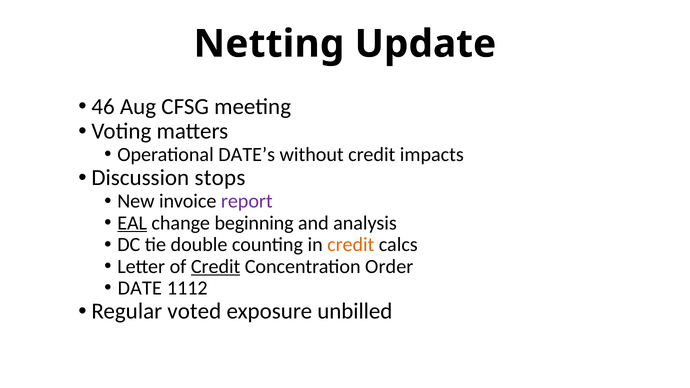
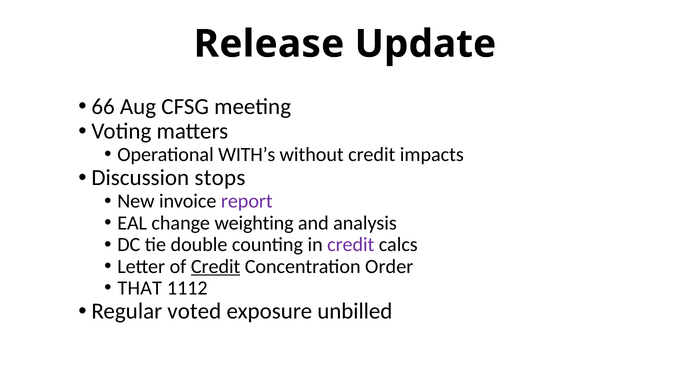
Netting: Netting -> Release (269, 44)
46: 46 -> 66 (103, 107)
DATE’s: DATE’s -> WITH’s (247, 155)
EAL underline: present -> none (132, 223)
beginning: beginning -> weighting (254, 223)
credit colour: orange -> purple (351, 245)
DATE: DATE -> THAT (140, 288)
